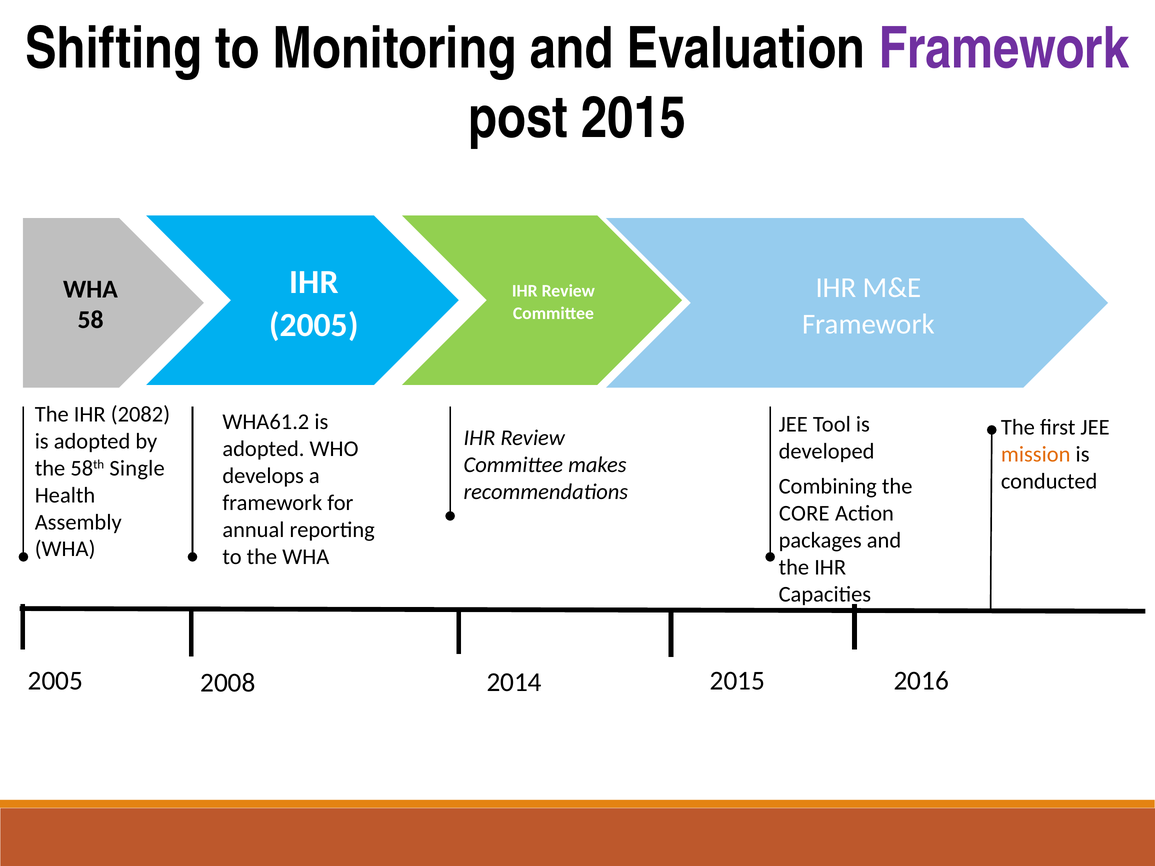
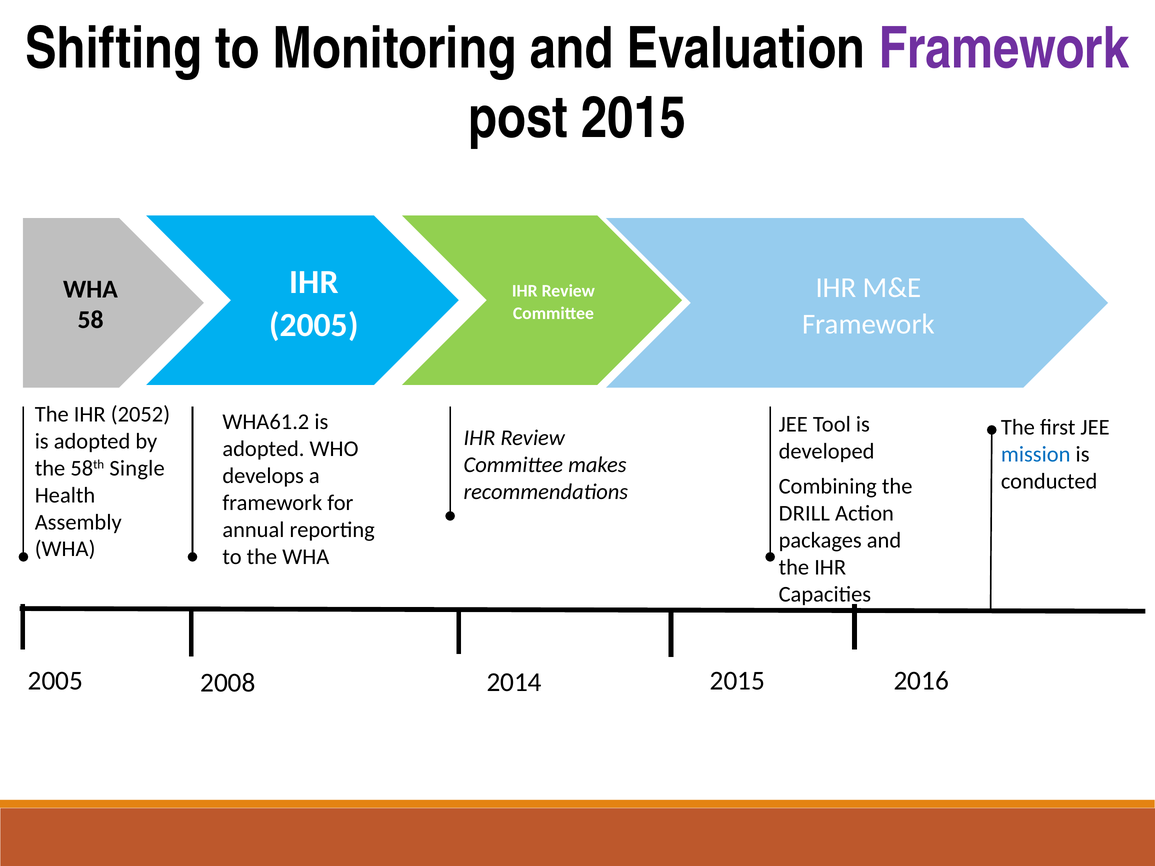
2082: 2082 -> 2052 (140, 414)
mission colour: orange -> blue (1036, 455)
CORE: CORE -> DRILL (804, 514)
